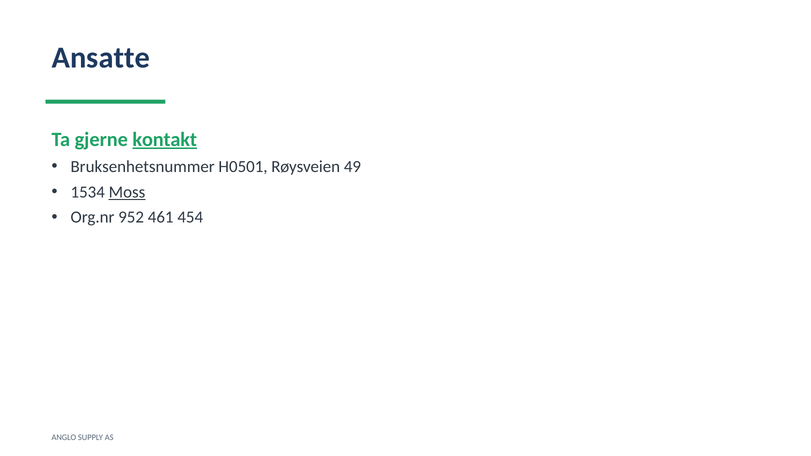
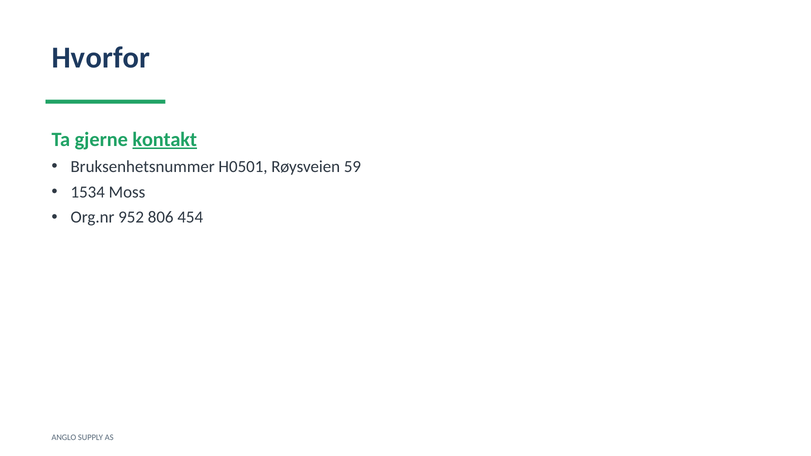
Ansatte: Ansatte -> Hvorfor (101, 58)
49: 49 -> 59 (352, 167)
Moss underline: present -> none (127, 192)
461: 461 -> 806 (161, 217)
